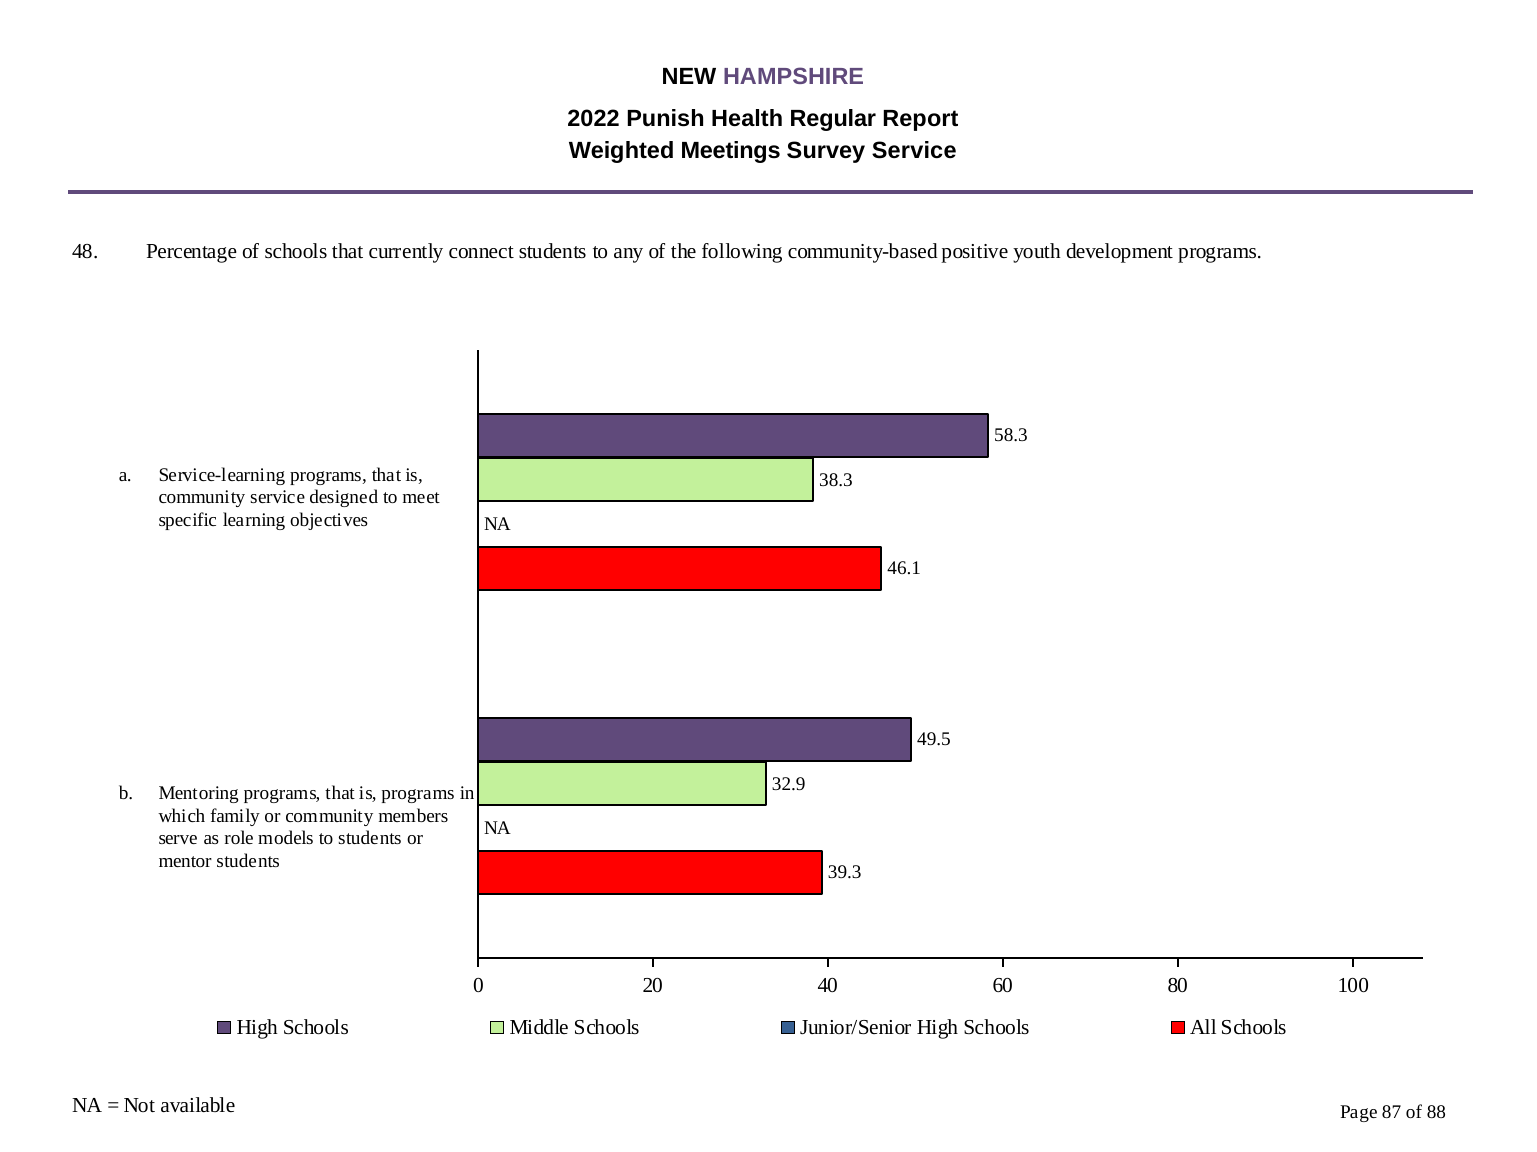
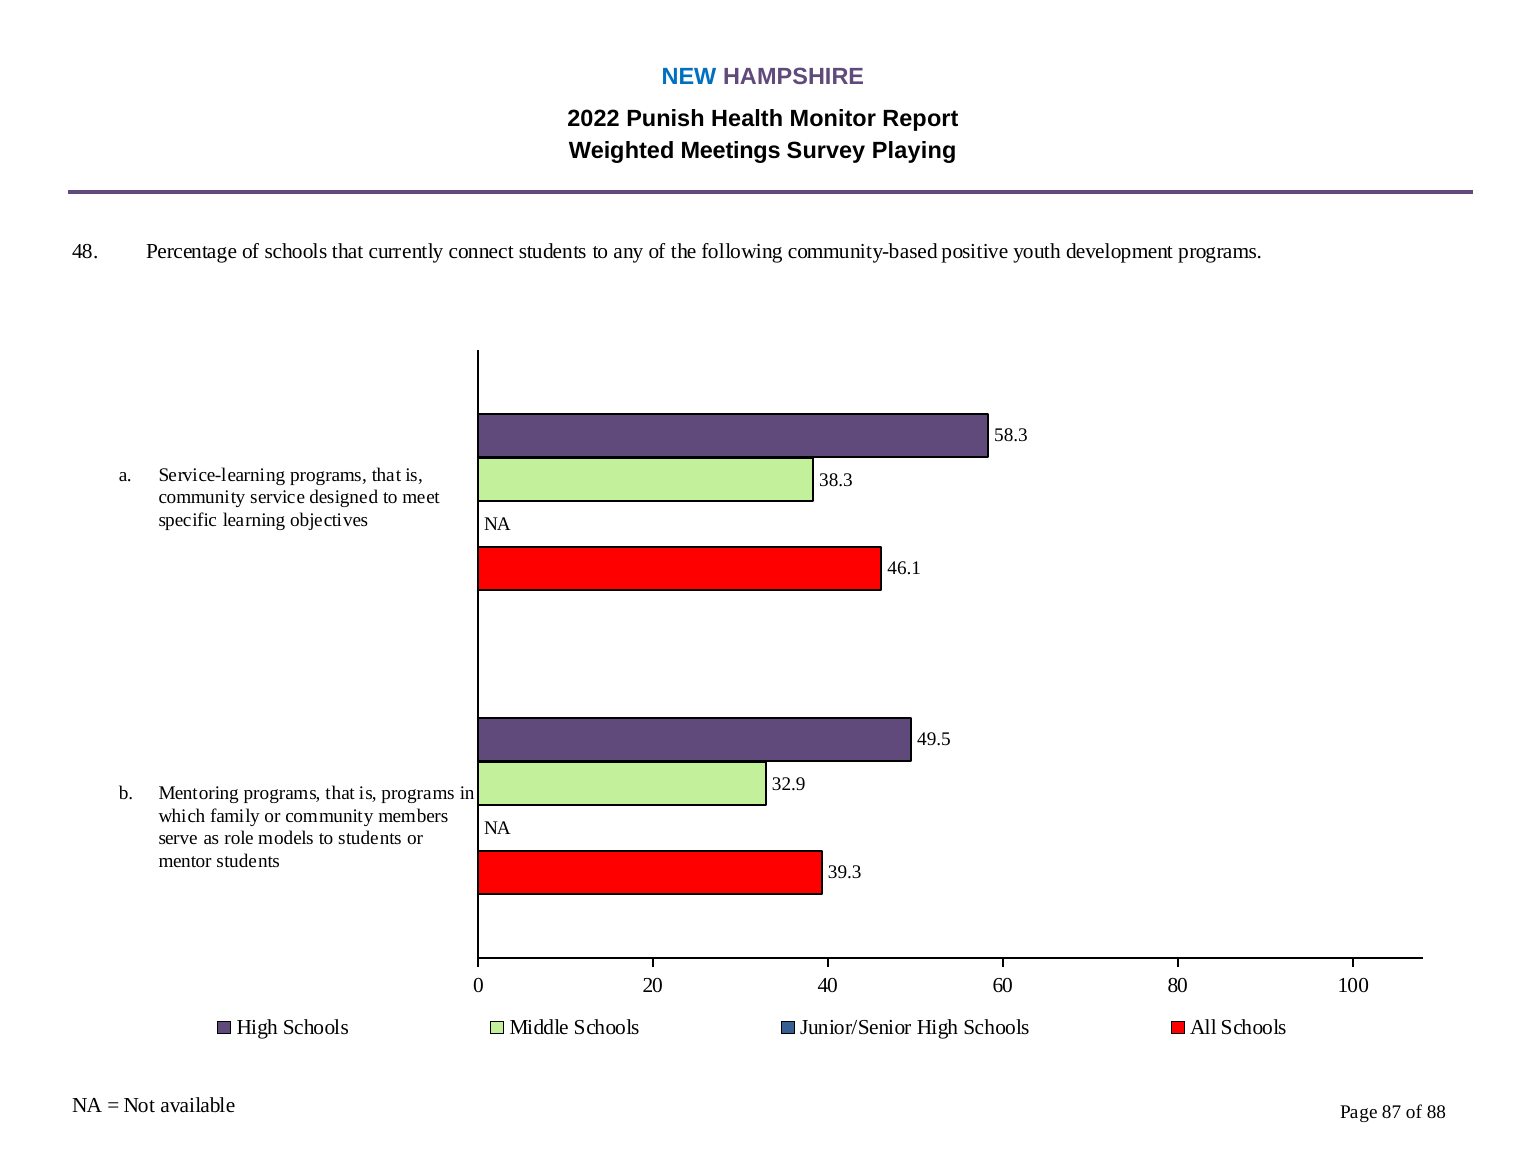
NEW colour: black -> blue (689, 77)
Regular: Regular -> Monitor (833, 119)
Survey Service: Service -> Playing (914, 151)
